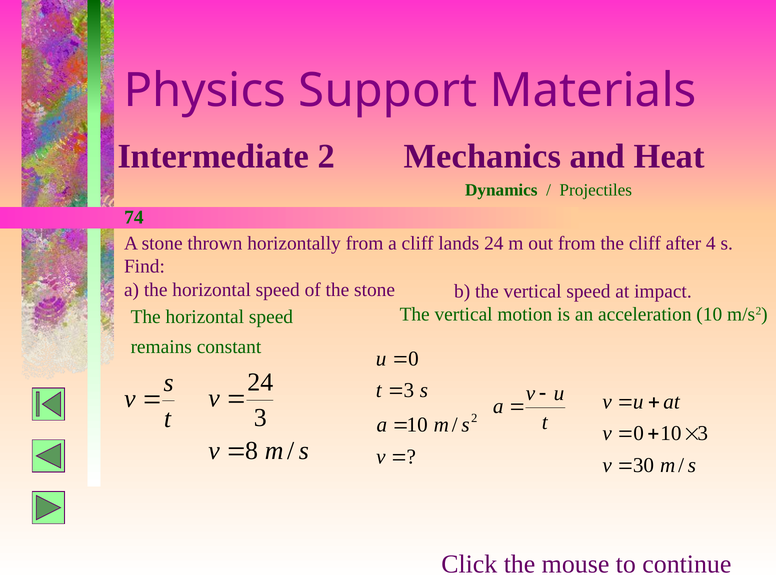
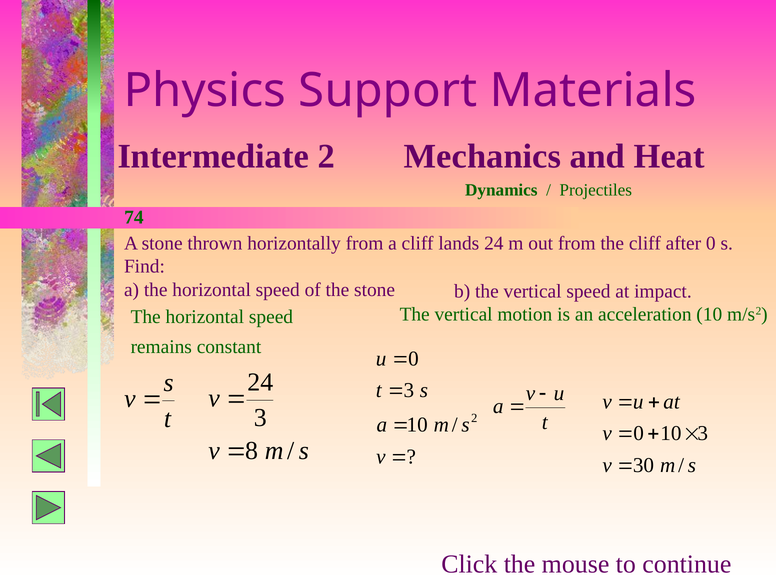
after 4: 4 -> 0 (711, 243)
